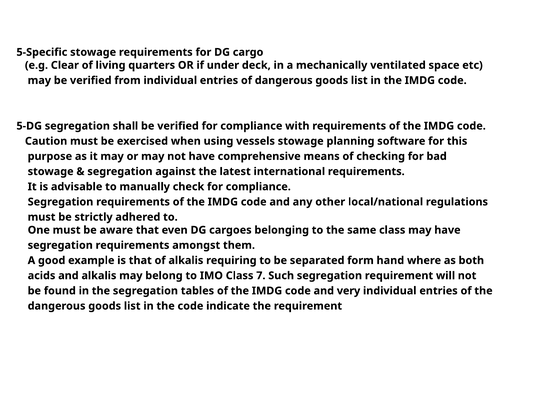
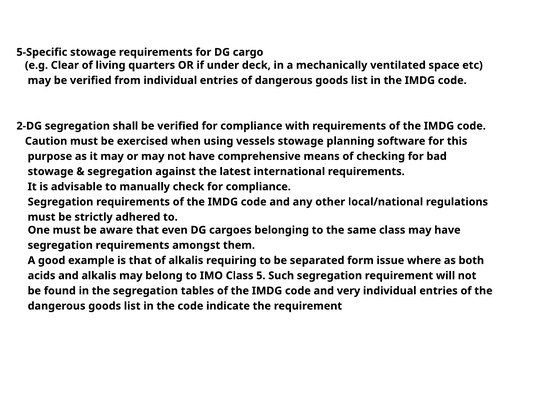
5-DG: 5-DG -> 2-DG (29, 126)
hand: hand -> issue (390, 261)
7: 7 -> 5 (261, 276)
